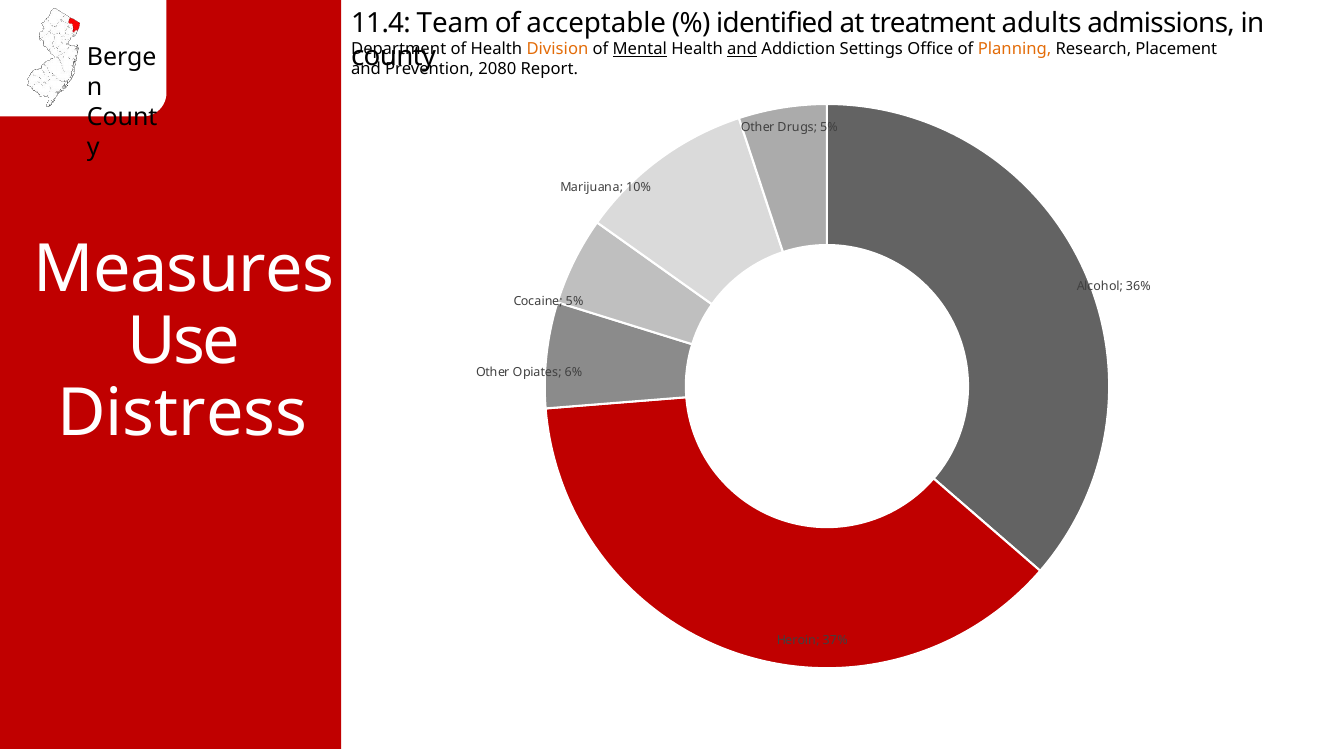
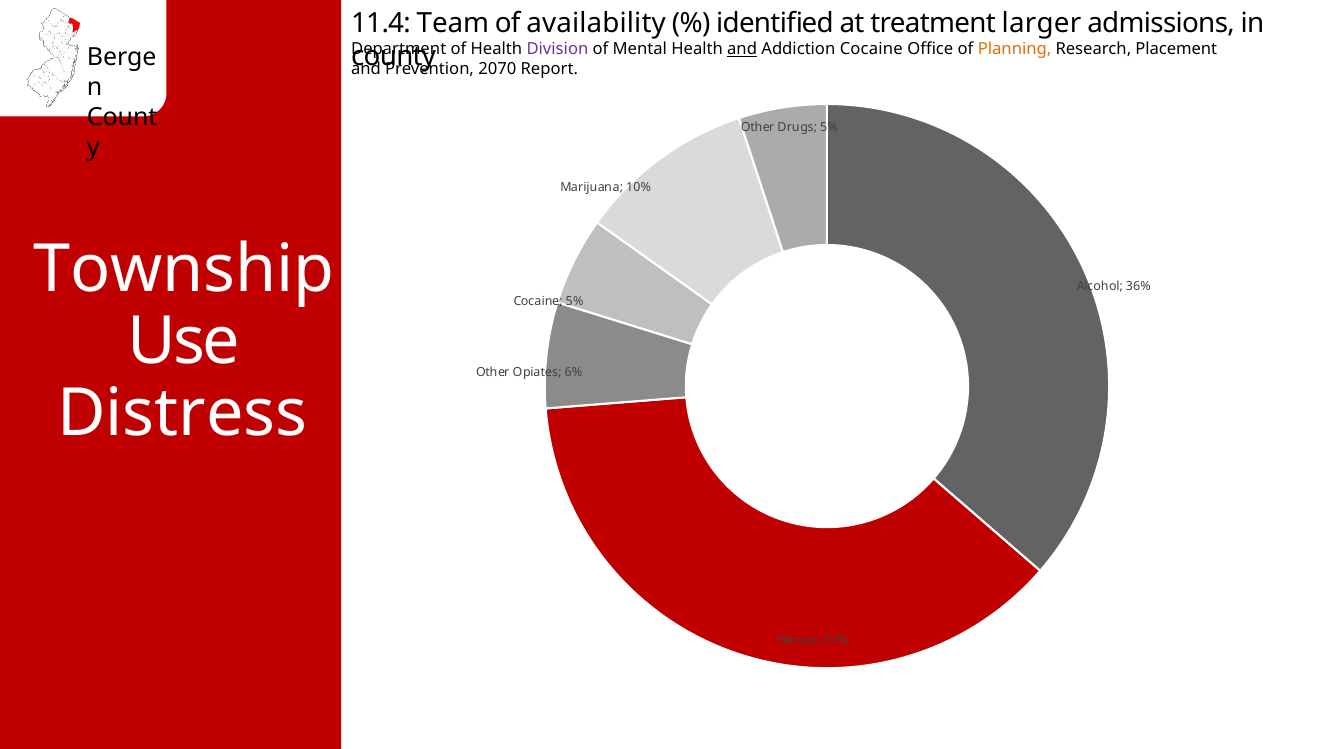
acceptable: acceptable -> availability (596, 23)
adults: adults -> larger (1041, 23)
Division colour: orange -> purple (557, 49)
Mental underline: present -> none (640, 49)
Addiction Settings: Settings -> Cocaine (871, 49)
2080: 2080 -> 2070 (497, 69)
Measures: Measures -> Township (184, 270)
